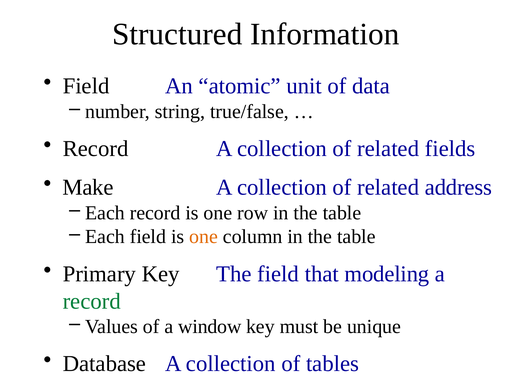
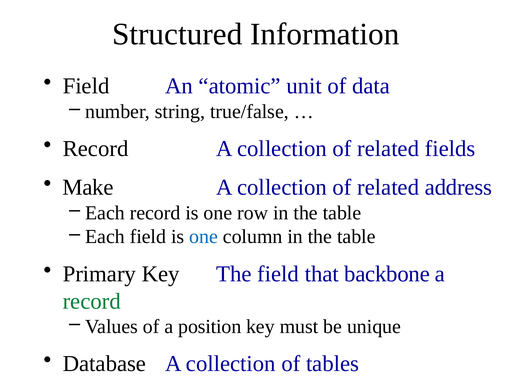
one colour: orange -> blue (204, 237)
modeling: modeling -> backbone (387, 274)
window: window -> position (210, 327)
